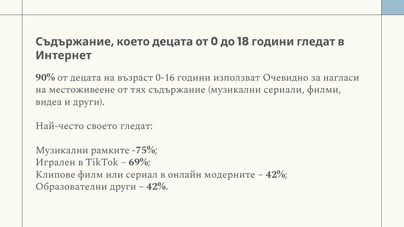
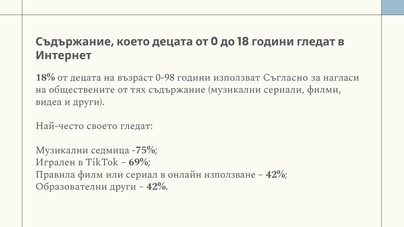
90%: 90% -> 18% (45, 78)
0-16: 0-16 -> 0-98 (165, 78)
Очевидно: Очевидно -> Съгласно (286, 78)
местоживеене: местоживеене -> обществените (82, 90)
рамките: рамките -> седмица (110, 150)
Клипoве: Клипoве -> Правила (55, 175)
модерните: модерните -> използване (230, 175)
